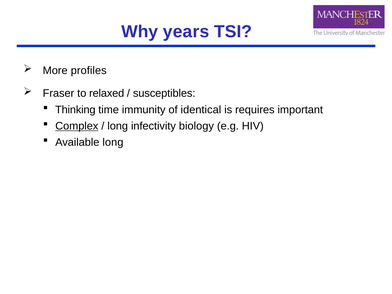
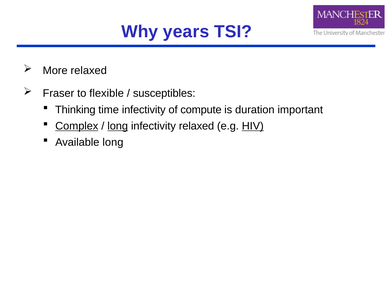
More profiles: profiles -> relaxed (89, 70)
relaxed: relaxed -> flexible (107, 93)
time immunity: immunity -> infectivity (144, 110)
identical: identical -> compute (201, 110)
requires: requires -> duration (255, 110)
long underline: none -> present (118, 126)
infectivity biology: biology -> relaxed (196, 126)
HIV underline: none -> present (253, 126)
